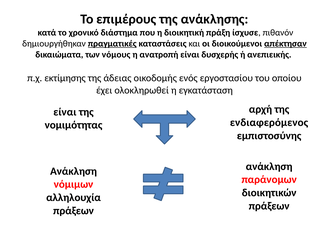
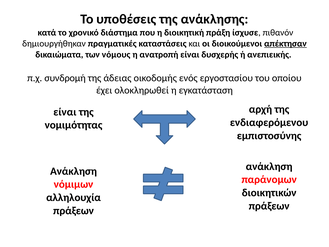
επιμέρους: επιμέρους -> υποθέσεις (126, 19)
πραγματικές underline: present -> none (112, 43)
εκτίμησης: εκτίμησης -> συνδρομή (65, 78)
ενδιαφερόμενος: ενδιαφερόμενος -> ενδιαφερόμενου (269, 122)
